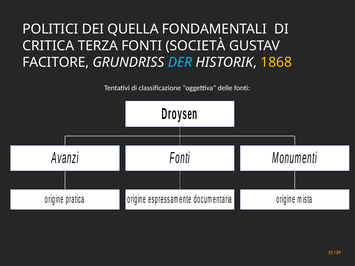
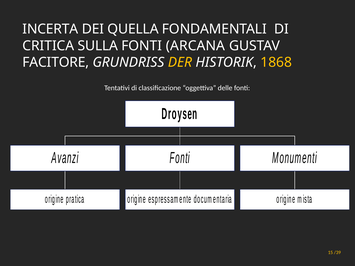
POLITICI: POLITICI -> INCERTA (50, 29)
TERZA: TERZA -> SULLA (98, 46)
SOCIETÀ: SOCIETÀ -> ARCANA (195, 46)
DER colour: light blue -> yellow (180, 62)
